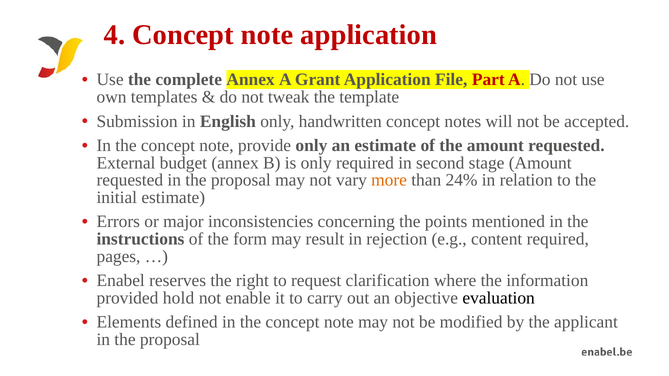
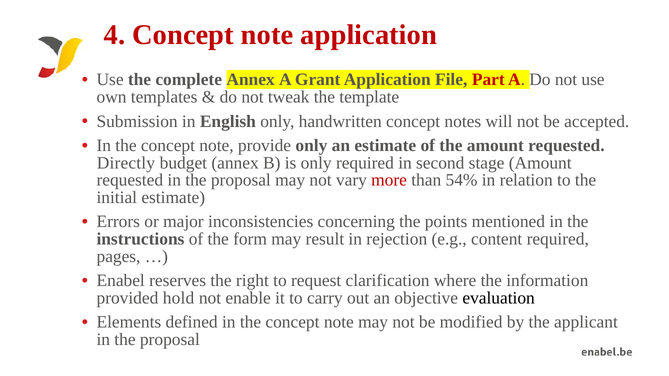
External: External -> Directly (126, 163)
more colour: orange -> red (389, 180)
24%: 24% -> 54% (462, 180)
